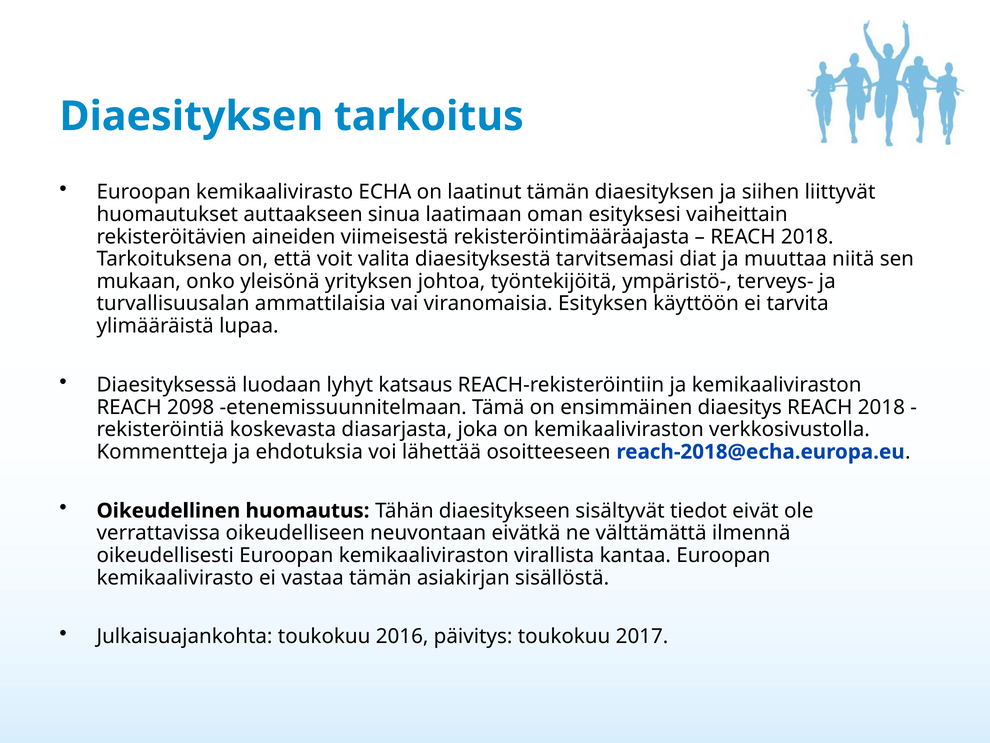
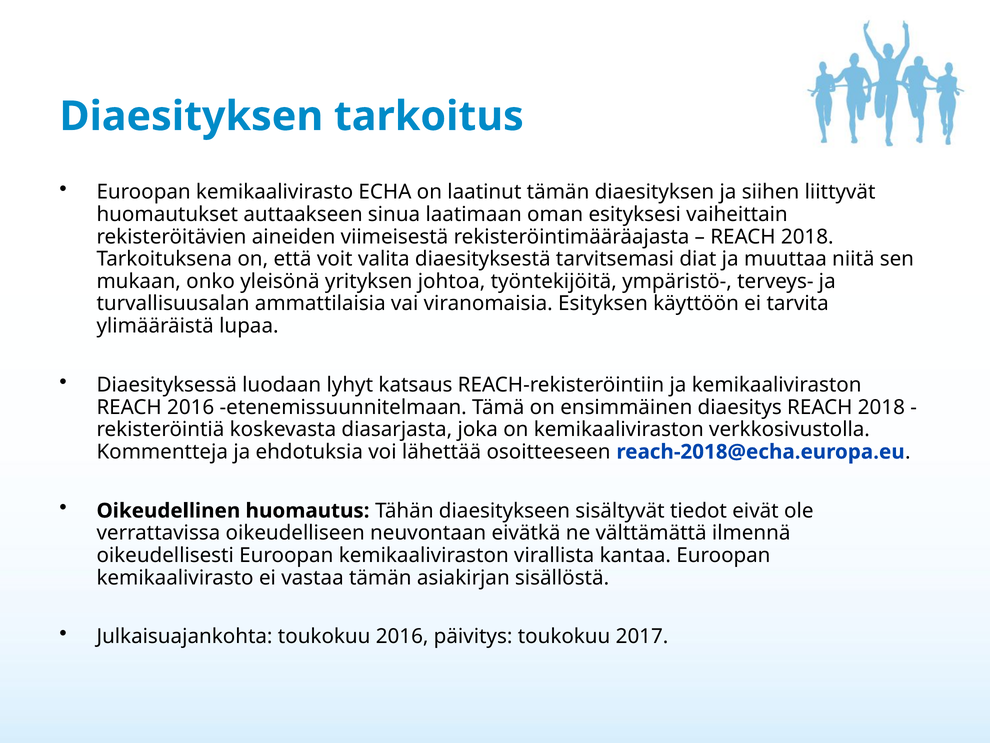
REACH 2098: 2098 -> 2016 (191, 407)
